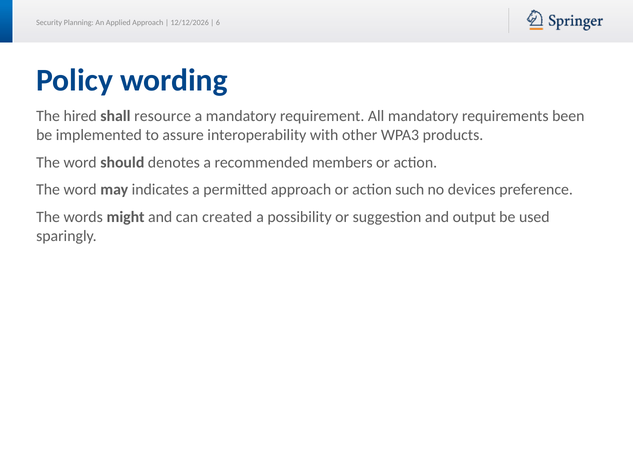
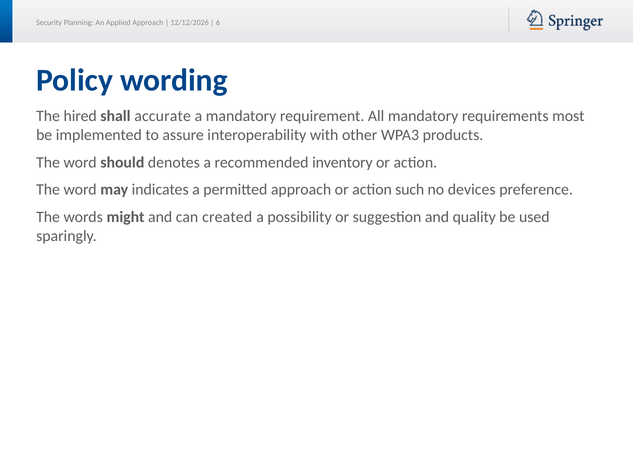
resource: resource -> accurate (163, 116)
been: been -> most (568, 116)
members: members -> inventory (342, 163)
output: output -> quality (474, 217)
